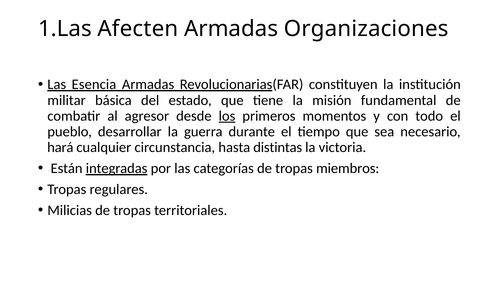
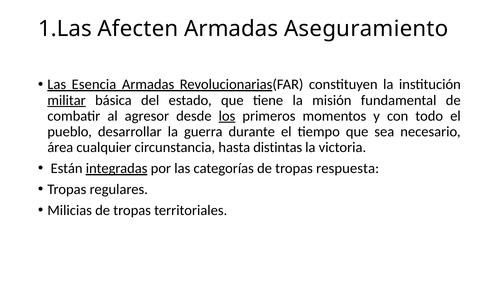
Organizaciones: Organizaciones -> Aseguramiento (366, 29)
militar underline: none -> present (67, 100)
hará: hará -> área (60, 147)
miembros: miembros -> respuesta (348, 168)
